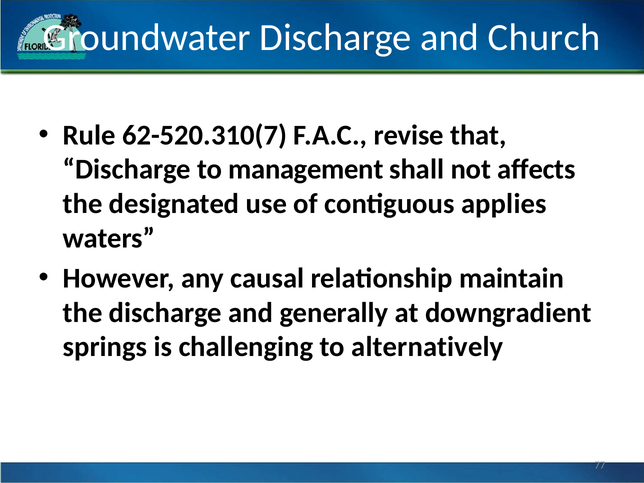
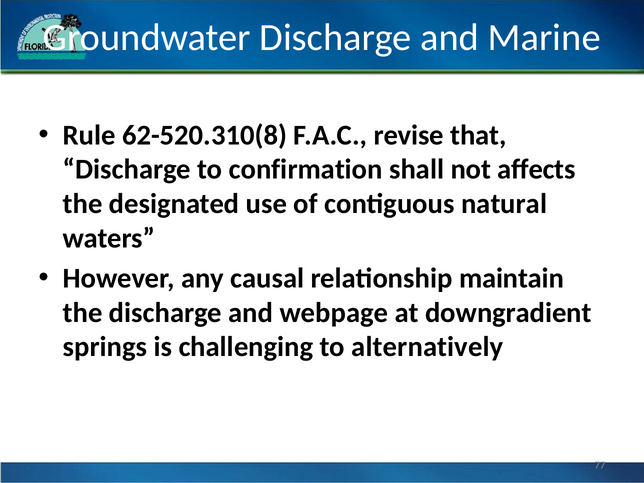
Church: Church -> Marine (544, 38)
62-520.310(7: 62-520.310(7 -> 62-520.310(8 (205, 135)
management: management -> confirmation (306, 169)
applies: applies -> natural (504, 204)
generally: generally -> webpage (334, 313)
